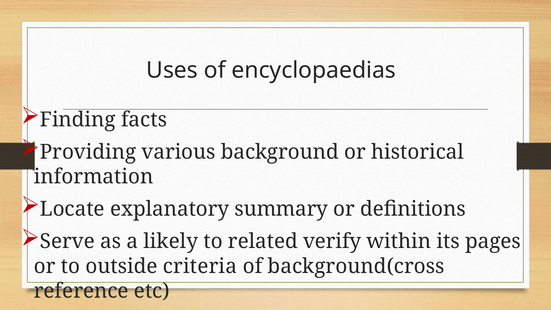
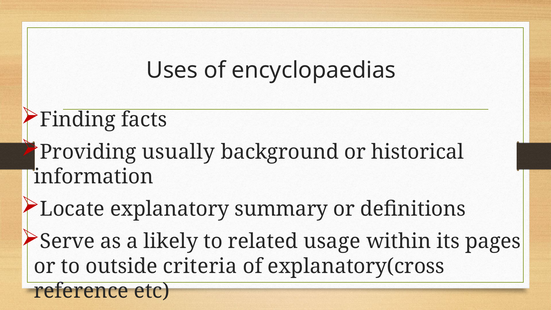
various: various -> usually (178, 152)
verify: verify -> usage (332, 241)
background(cross: background(cross -> explanatory(cross (356, 266)
